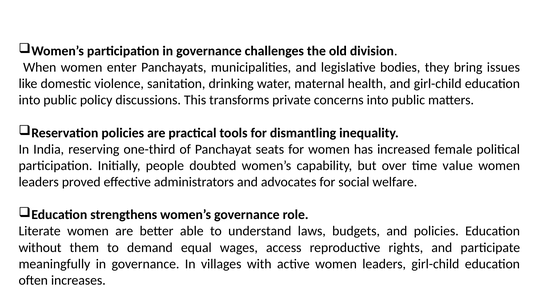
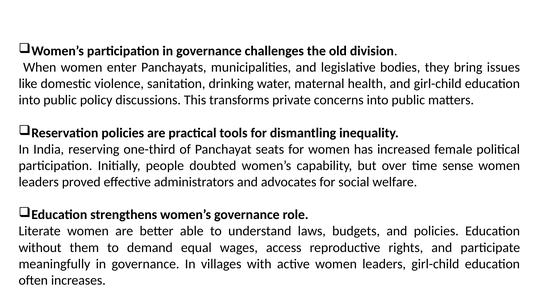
value: value -> sense (458, 165)
